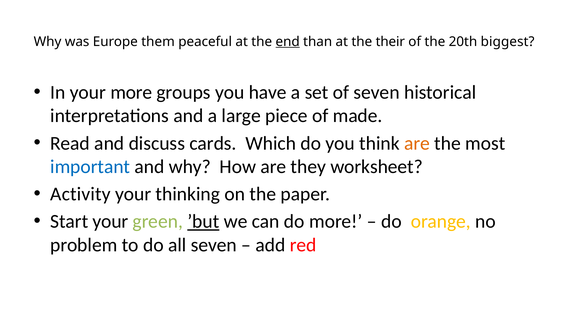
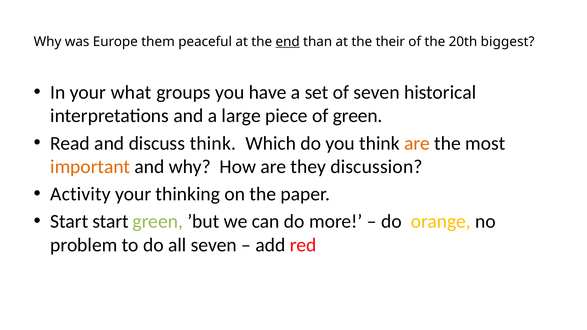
your more: more -> what (131, 92)
of made: made -> green (358, 116)
discuss cards: cards -> think (213, 143)
important colour: blue -> orange (90, 167)
worksheet: worksheet -> discussion (376, 167)
Start your: your -> start (110, 222)
’but underline: present -> none (203, 222)
